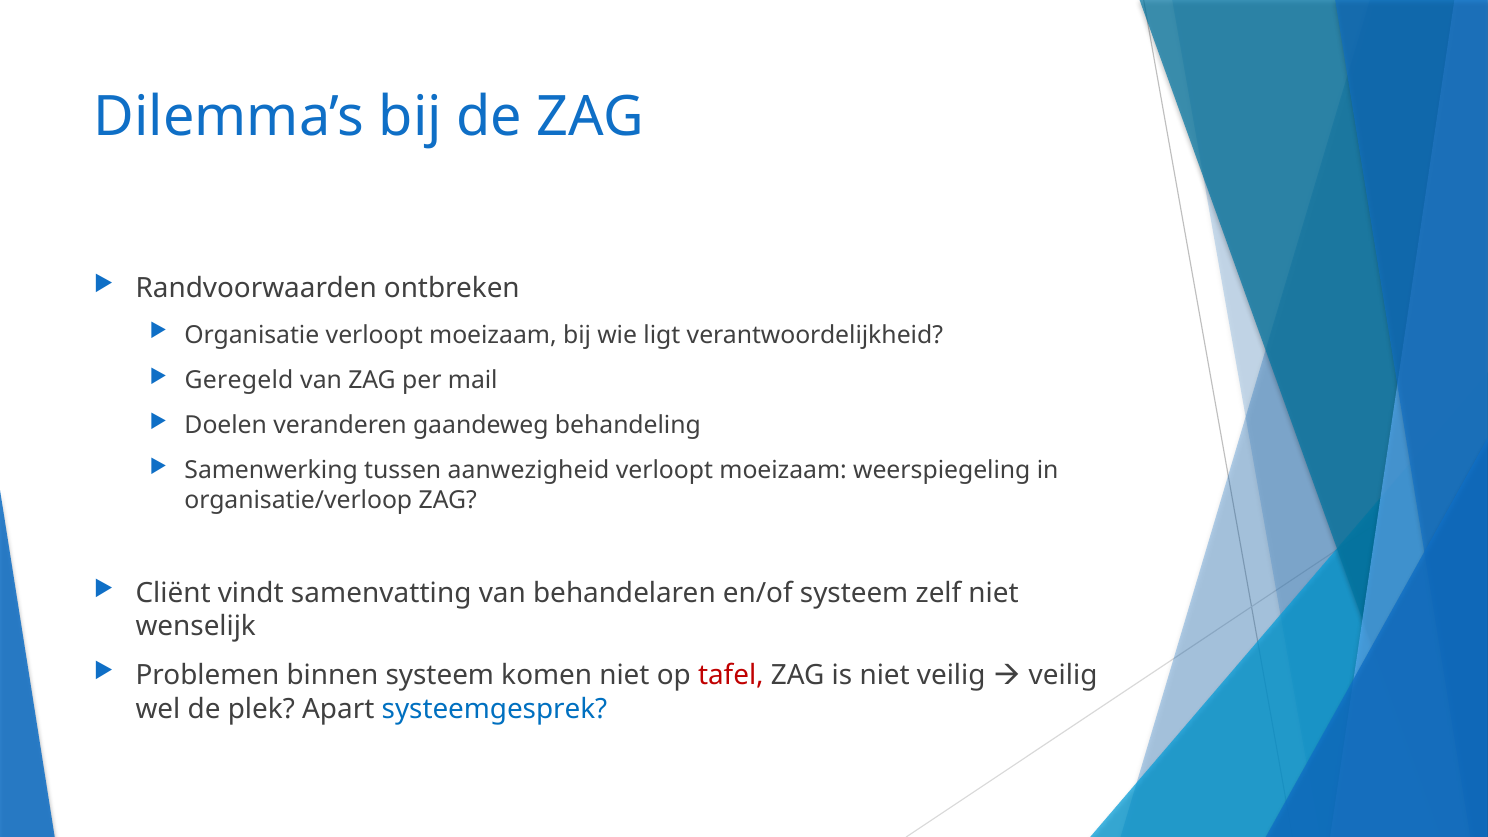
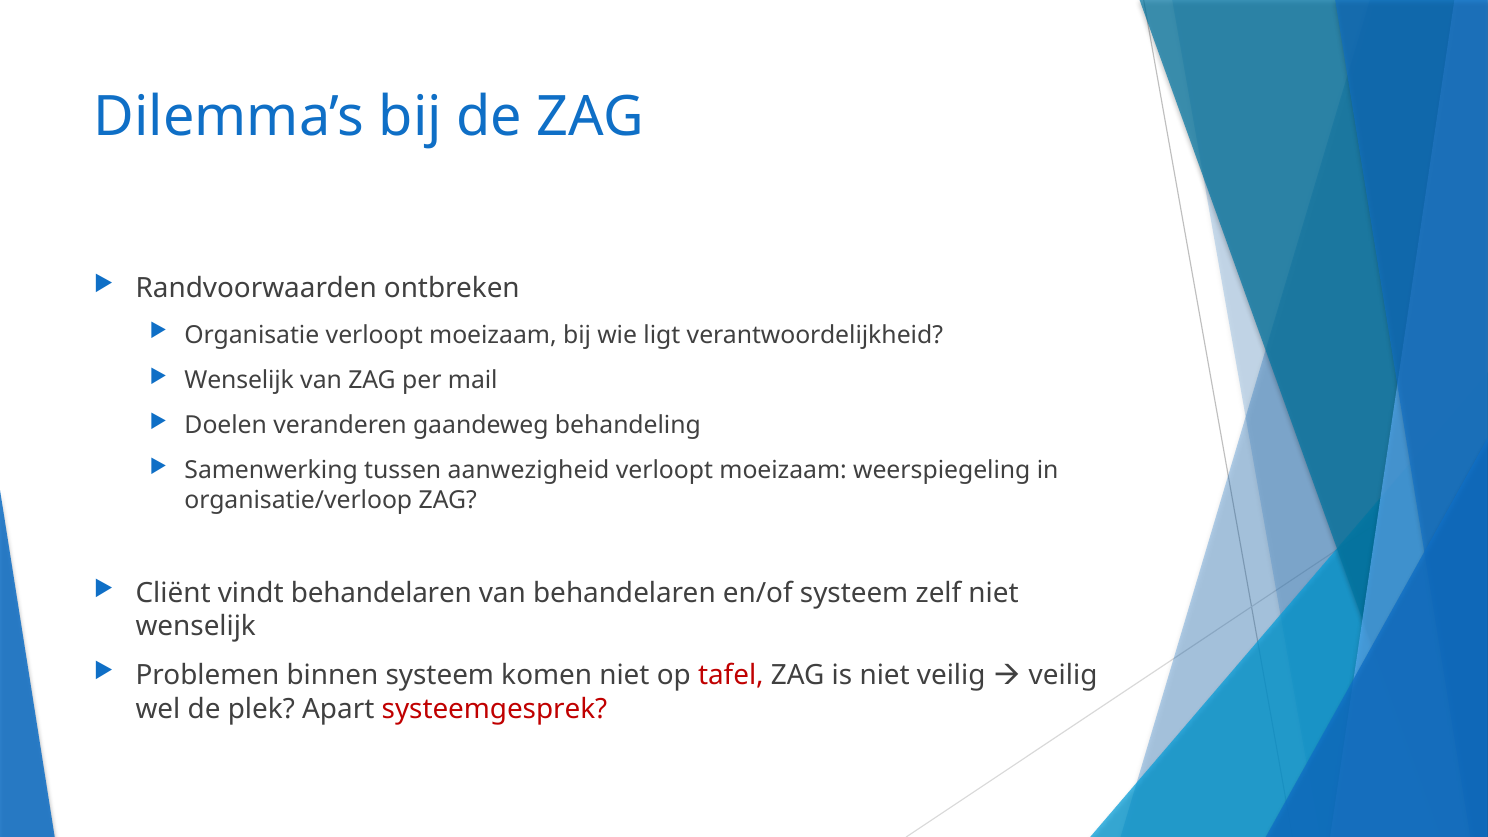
Geregeld: Geregeld -> Wenselijk (239, 380)
vindt samenvatting: samenvatting -> behandelaren (381, 593)
systeemgesprek colour: blue -> red (494, 709)
